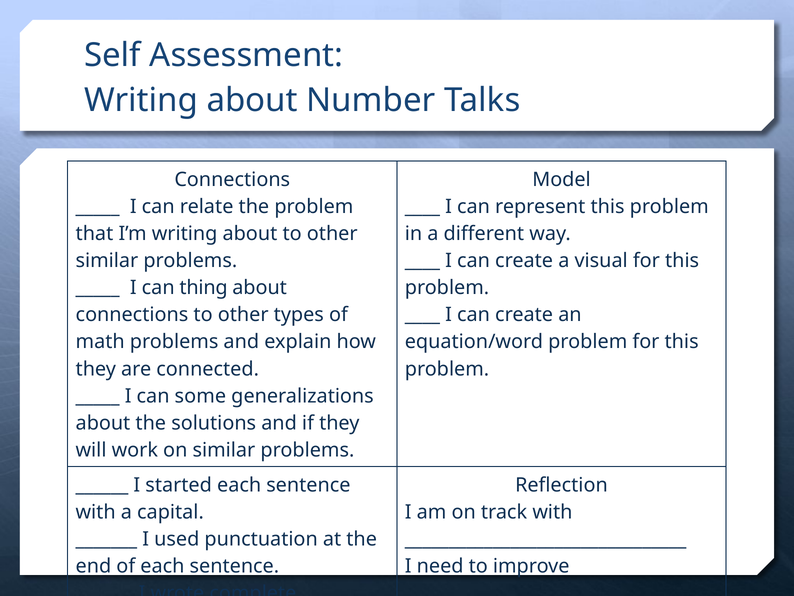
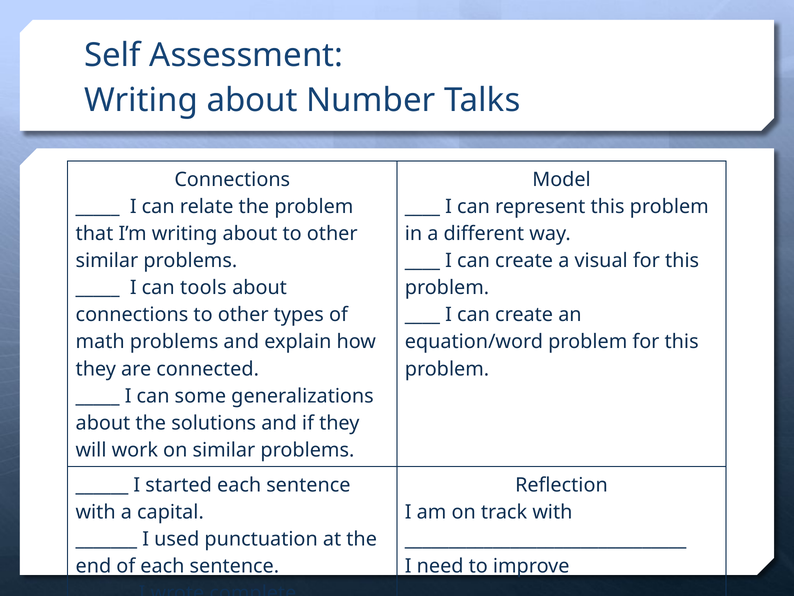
thing: thing -> tools (203, 288)
